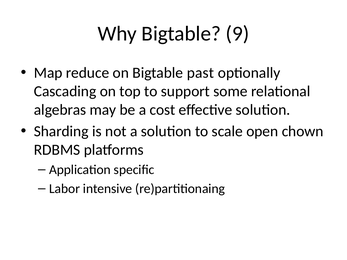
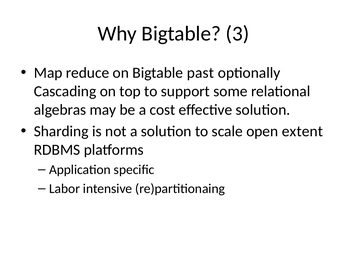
9: 9 -> 3 (237, 34)
chown: chown -> extent (302, 131)
